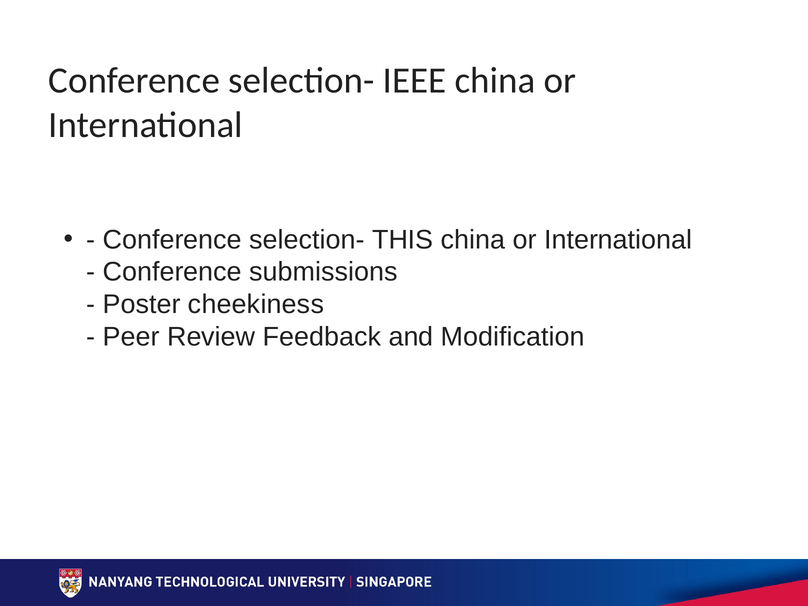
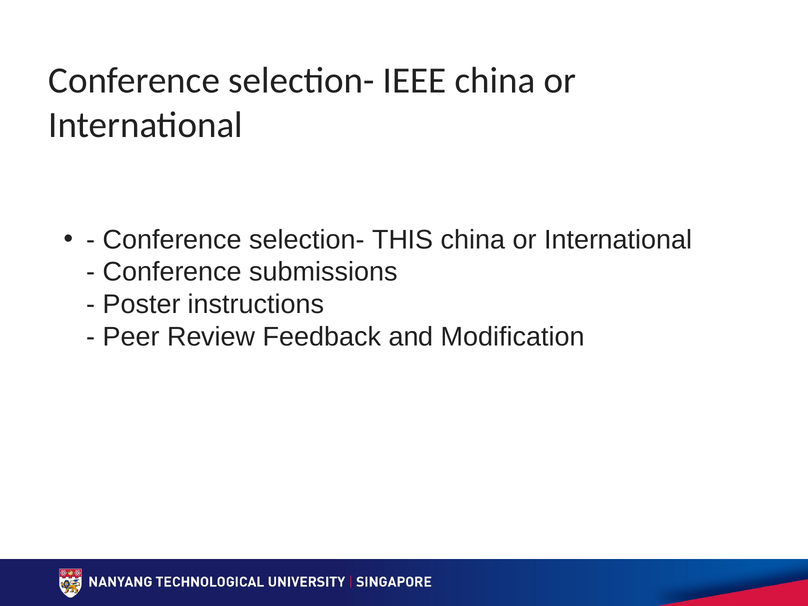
cheekiness: cheekiness -> instructions (256, 304)
